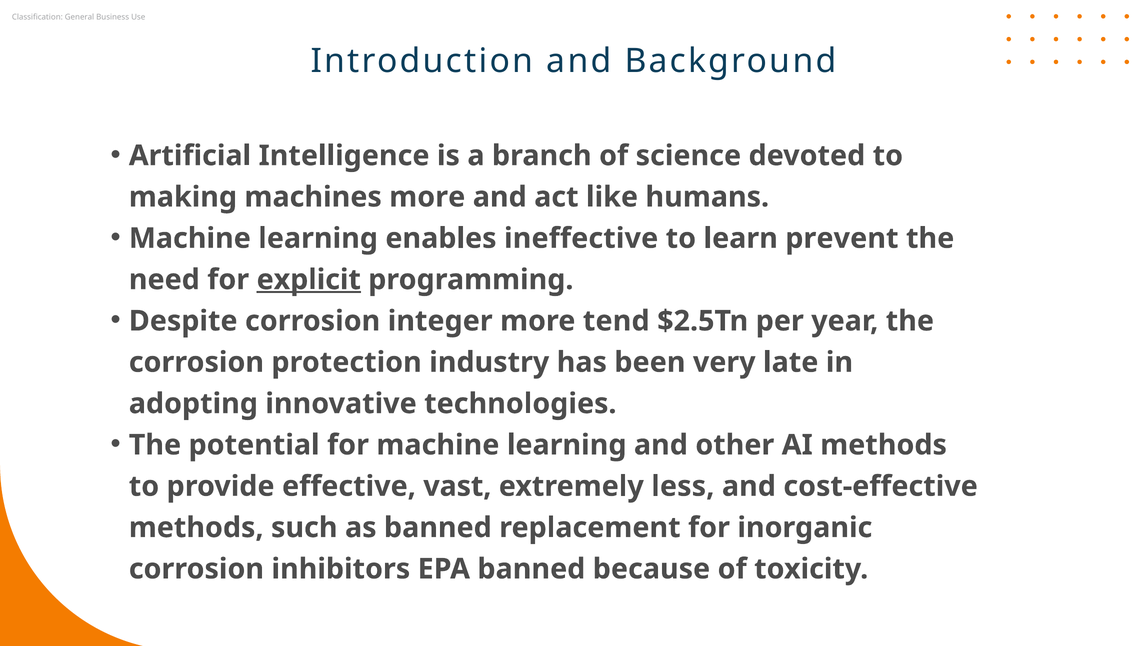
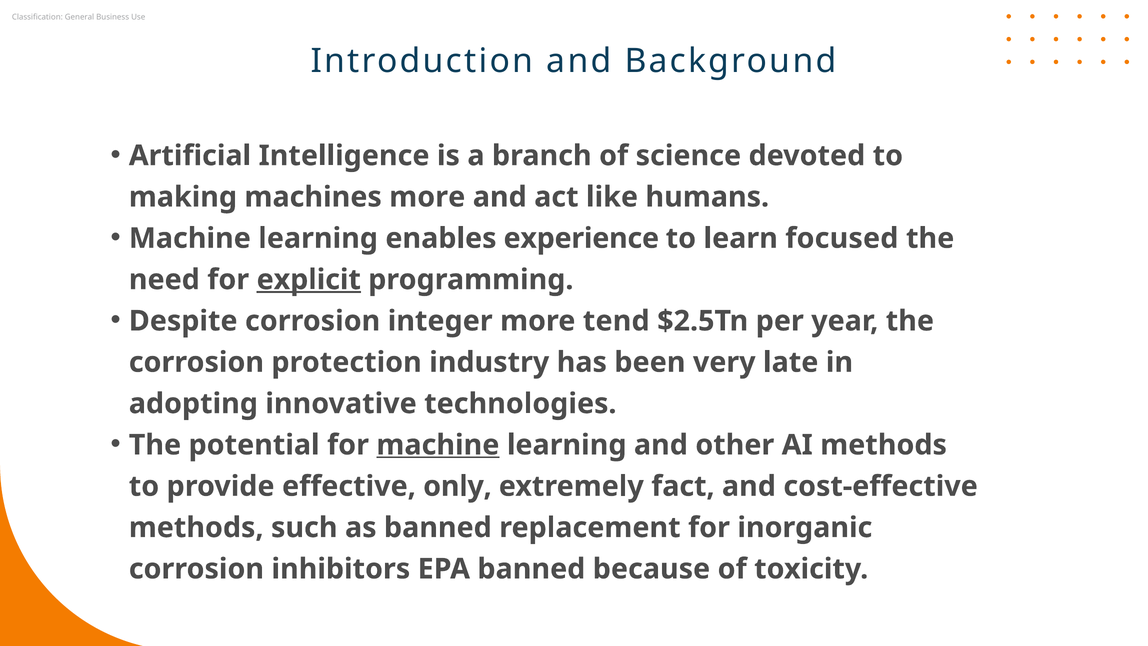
ineffective: ineffective -> experience (581, 238)
prevent: prevent -> focused (842, 238)
machine underline: none -> present (438, 445)
vast: vast -> only (457, 486)
less: less -> fact (683, 486)
